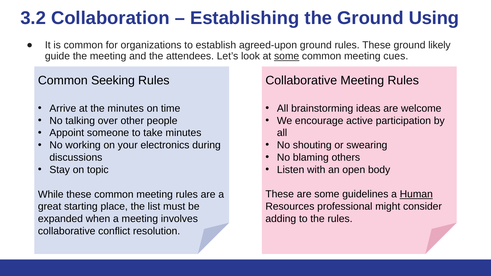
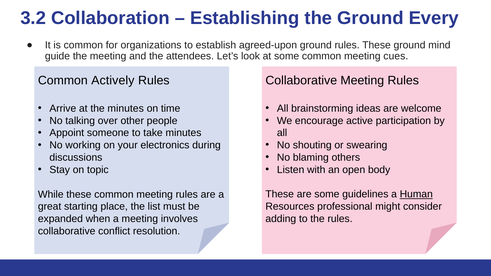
Using: Using -> Every (434, 18)
likely: likely -> mind (439, 45)
some underline: present -> none (287, 56)
Seeking: Seeking -> Actively (113, 80)
